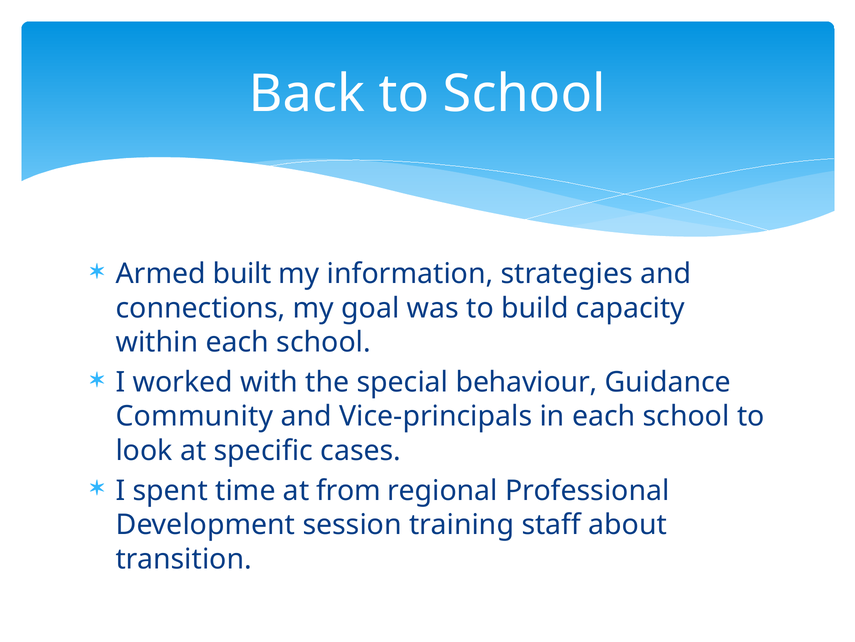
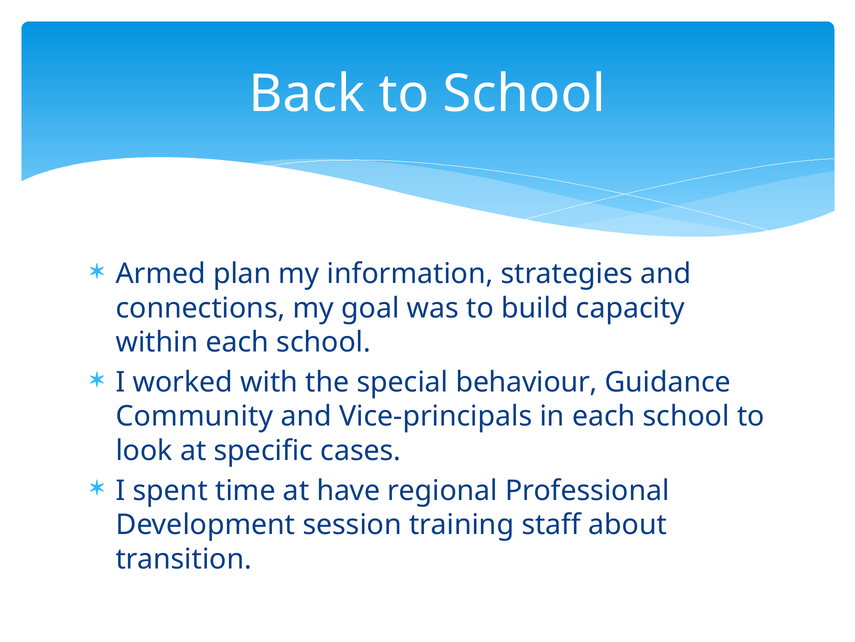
built: built -> plan (242, 274)
from: from -> have (349, 490)
